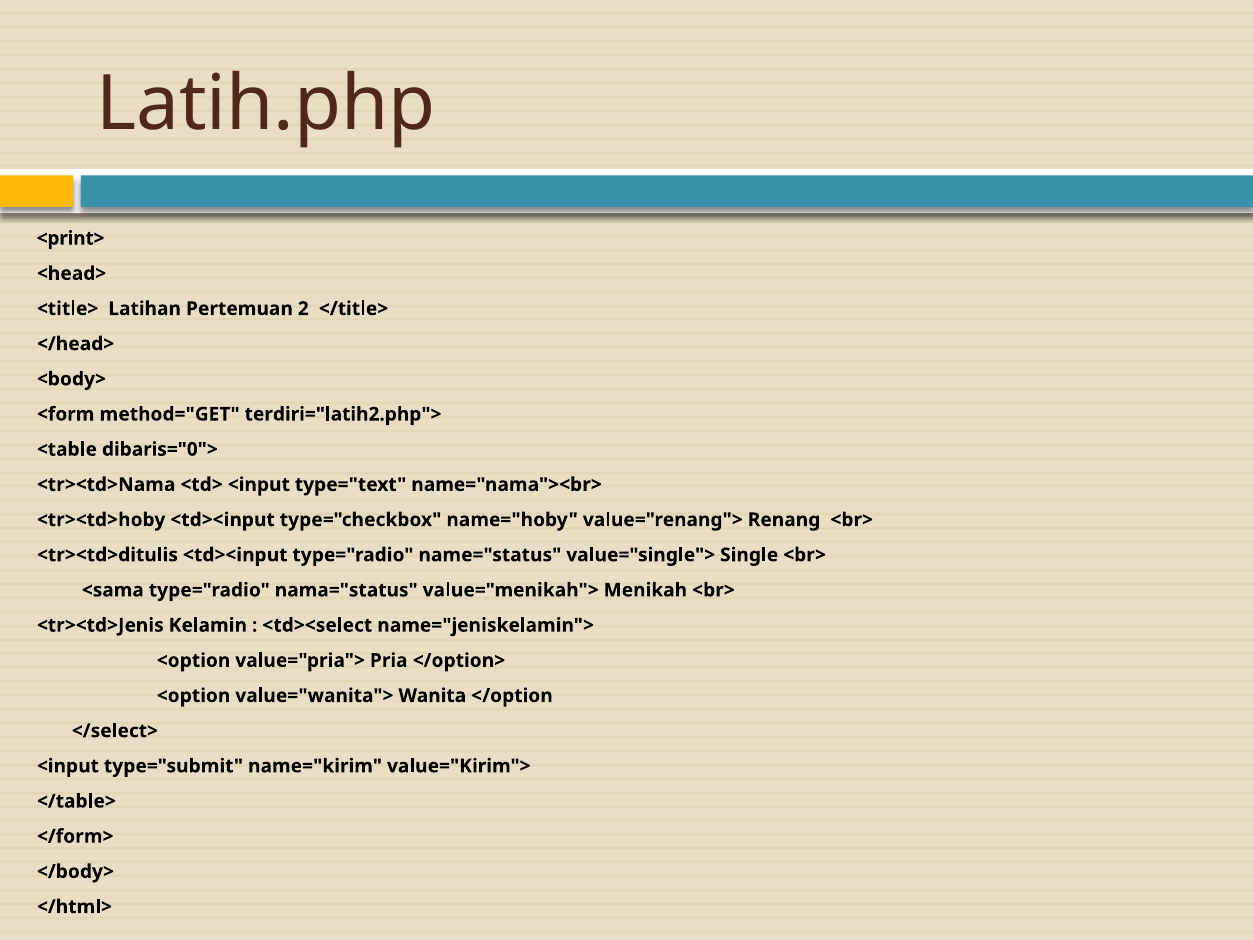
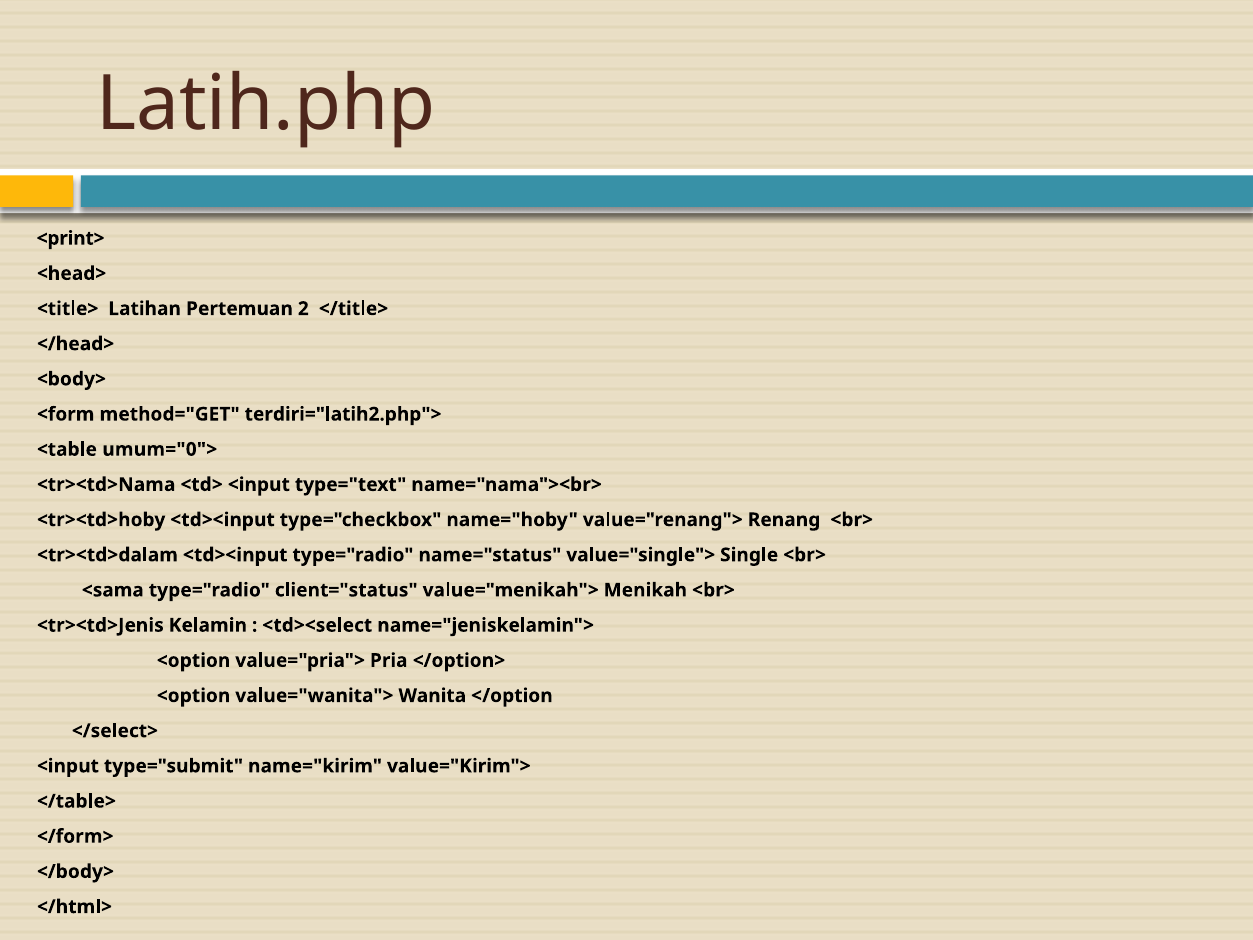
dibaris="0">: dibaris="0"> -> umum="0"> (160, 449)
<tr><td>ditulis: <tr><td>ditulis -> <tr><td>dalam (107, 555)
nama="status: nama="status -> client="status (346, 590)
